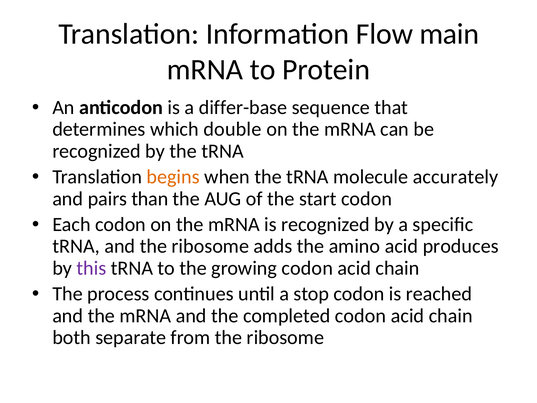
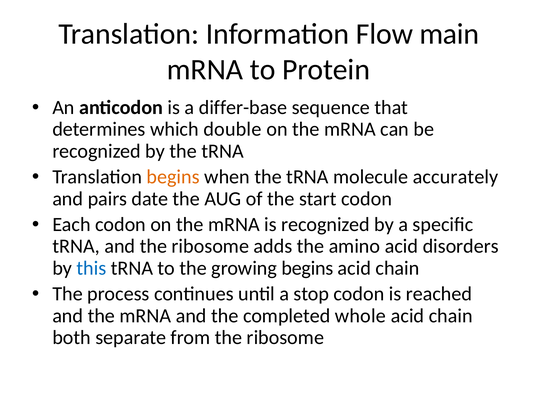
than: than -> date (150, 199)
produces: produces -> disorders (461, 246)
this colour: purple -> blue (91, 268)
growing codon: codon -> begins (307, 268)
completed codon: codon -> whole (360, 316)
